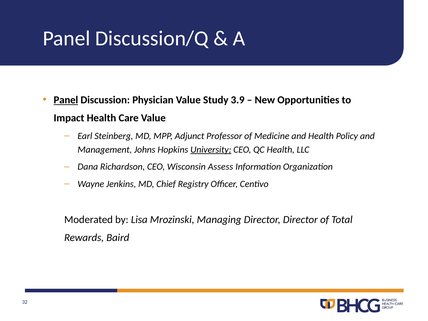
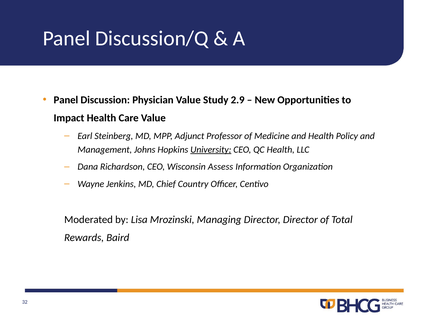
Panel underline: present -> none (66, 100)
3.9: 3.9 -> 2.9 (238, 100)
Registry: Registry -> Country (193, 184)
